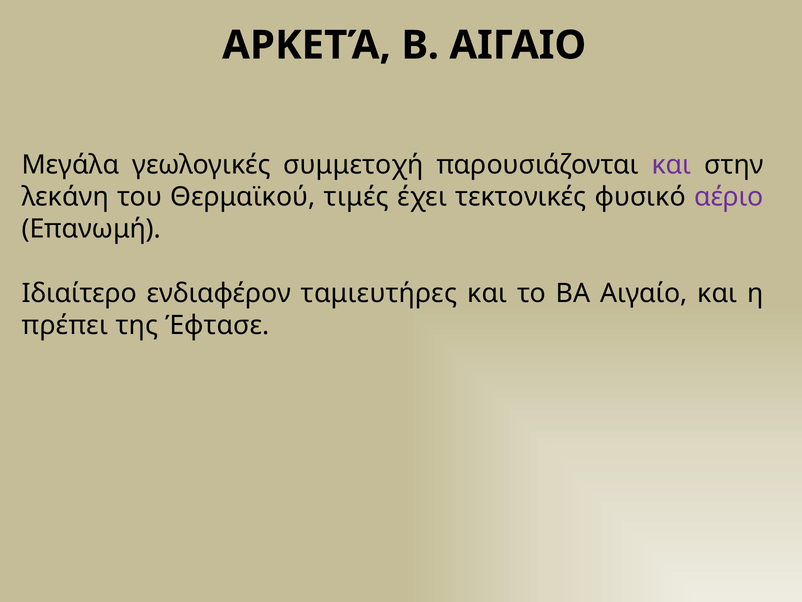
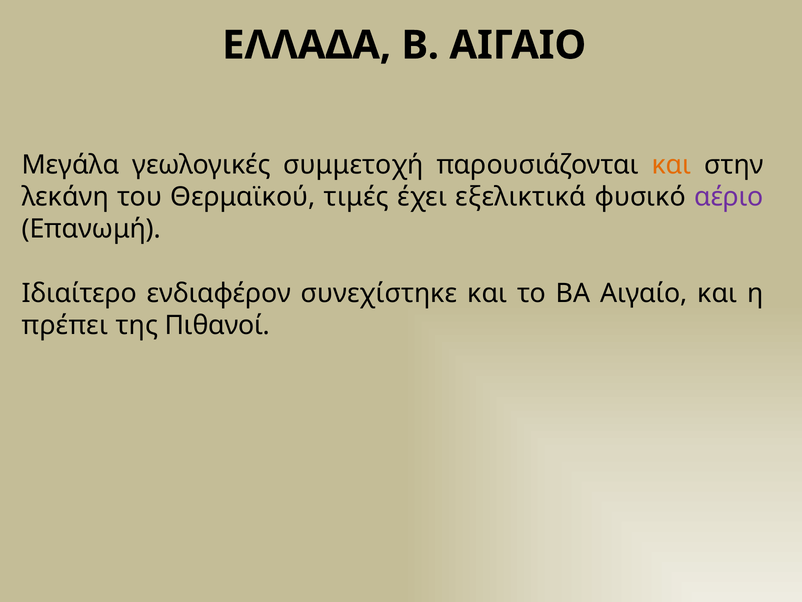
ΑΡΚΕΤΆ: ΑΡΚΕΤΆ -> ΕΛΛΑΔΑ (307, 45)
και colour: purple -> orange (671, 165)
τεκτονικές: τεκτονικές -> εξελικτικά (521, 197)
ταμιευτήρες: ταμιευτήρες -> συνεχίστηκε (379, 293)
Έφτασε: Έφτασε -> Πιθανοί (217, 325)
